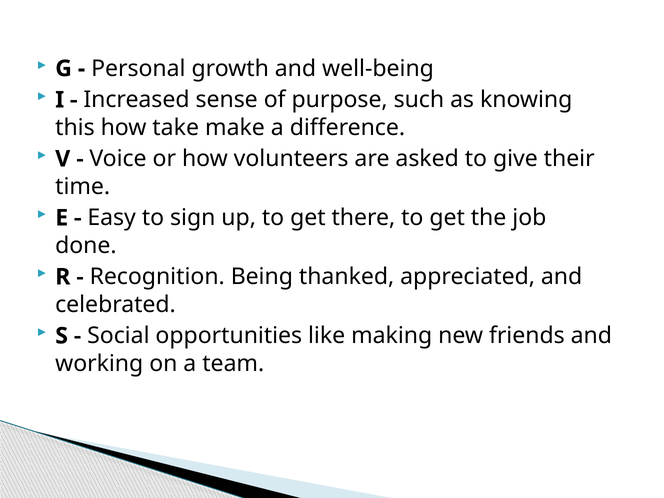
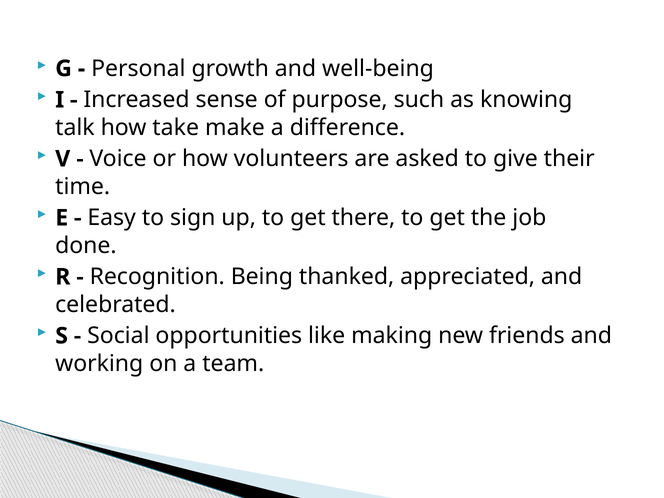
this: this -> talk (75, 128)
